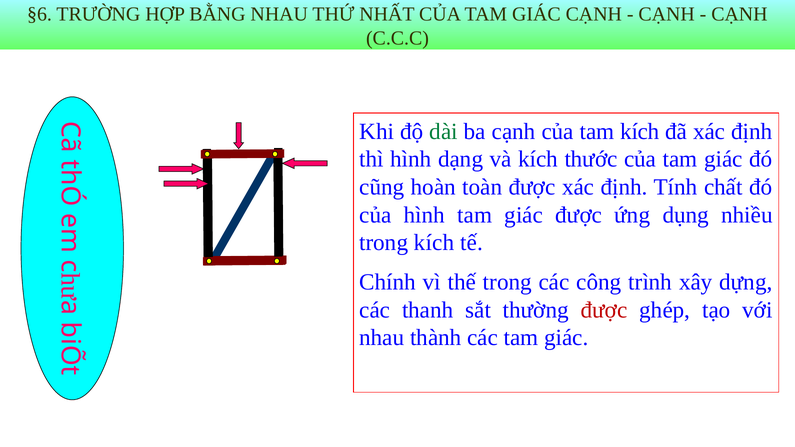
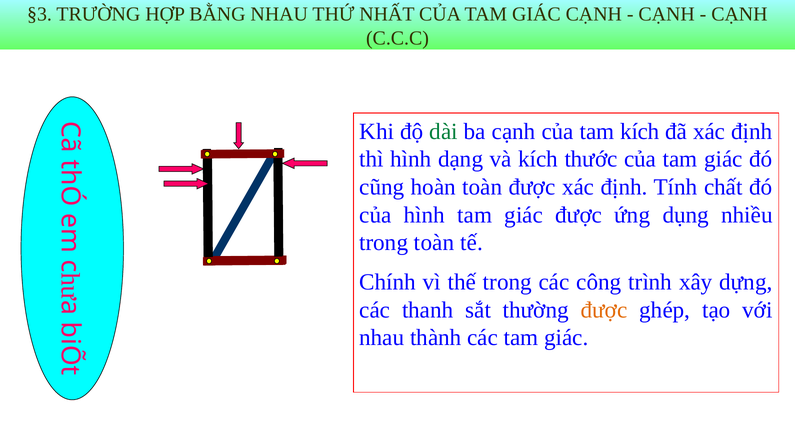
§6: §6 -> §3 (39, 14)
trong kích: kích -> toàn (434, 243)
được colour: red -> orange (604, 310)
